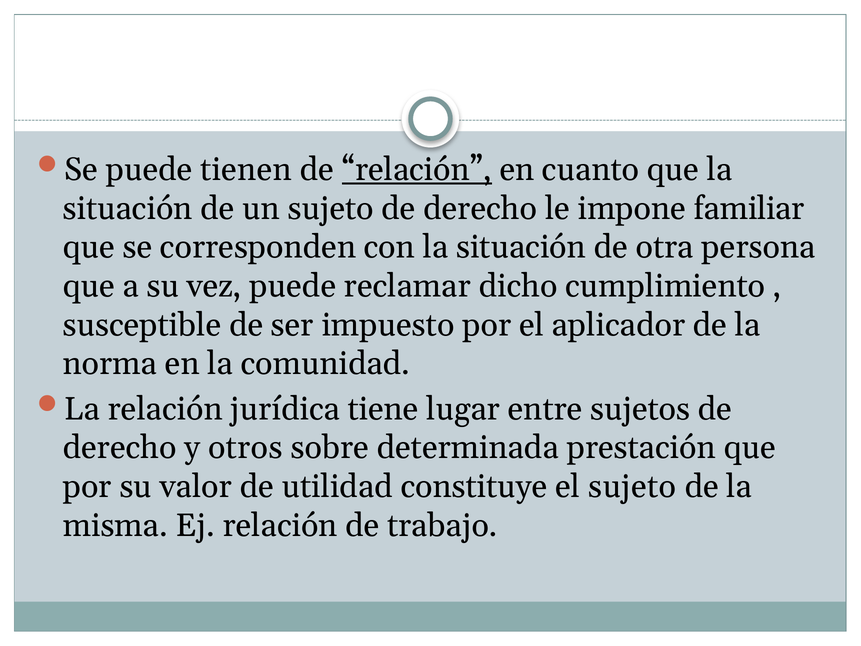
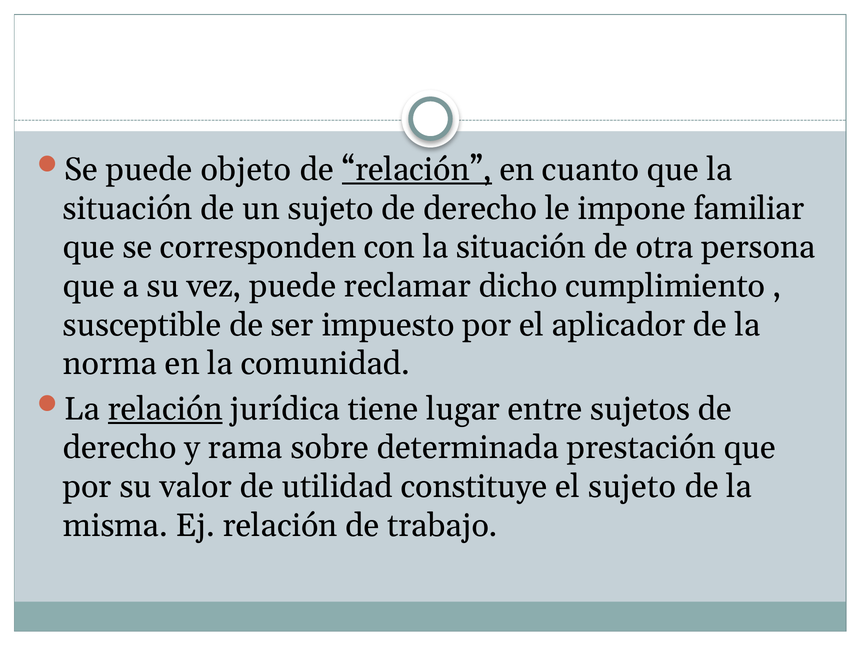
tienen: tienen -> objeto (246, 170)
relación underline: none -> present (165, 409)
otros: otros -> rama (245, 448)
